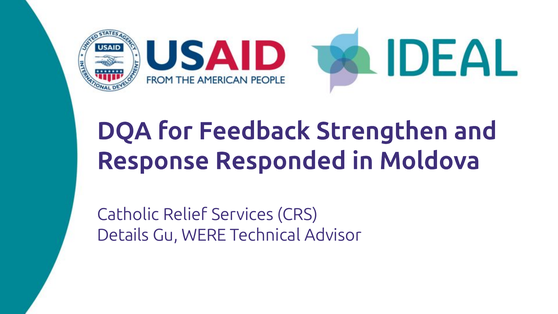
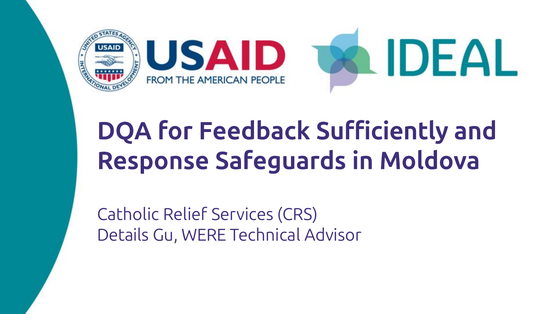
Strengthen: Strengthen -> Sufficiently (382, 131)
Responded: Responded -> Safeguards (281, 161)
